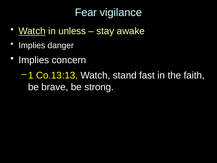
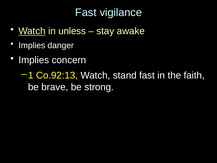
Fear: Fear -> Fast (86, 13)
Co.13:13: Co.13:13 -> Co.92:13 (57, 75)
